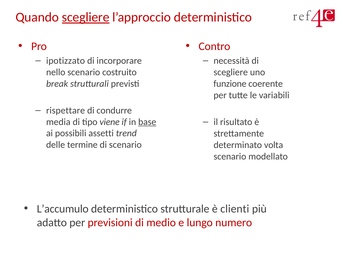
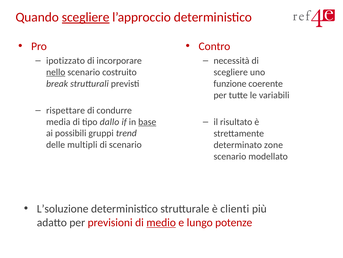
nello underline: none -> present (56, 72)
viene: viene -> dallo (110, 122)
assetti: assetti -> gruppi (101, 133)
termine: termine -> multipli (82, 144)
volta: volta -> zone (274, 144)
L’accumulo: L’accumulo -> L’soluzione (63, 208)
medio underline: none -> present (161, 222)
numero: numero -> potenze (234, 222)
